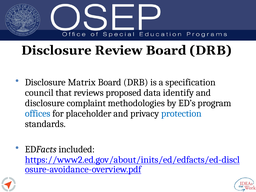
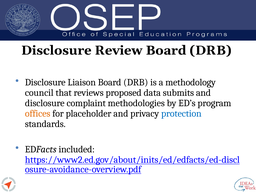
Matrix: Matrix -> Liaison (82, 82)
specification: specification -> methodology (191, 82)
identify: identify -> submits (178, 93)
offices colour: blue -> orange (38, 114)
